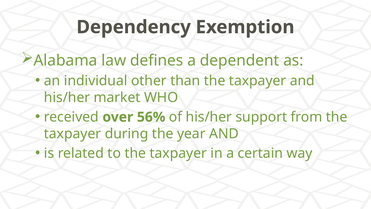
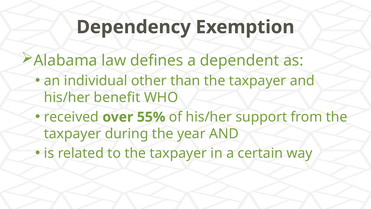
market: market -> benefit (117, 97)
56%: 56% -> 55% (151, 117)
